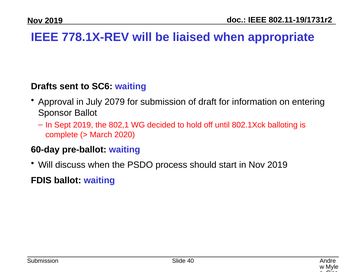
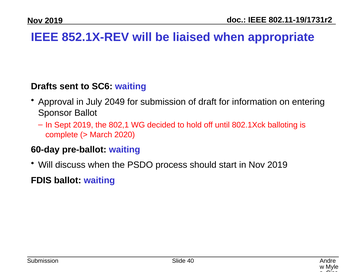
778.1X-REV: 778.1X-REV -> 852.1X-REV (95, 37)
2079: 2079 -> 2049 (115, 102)
